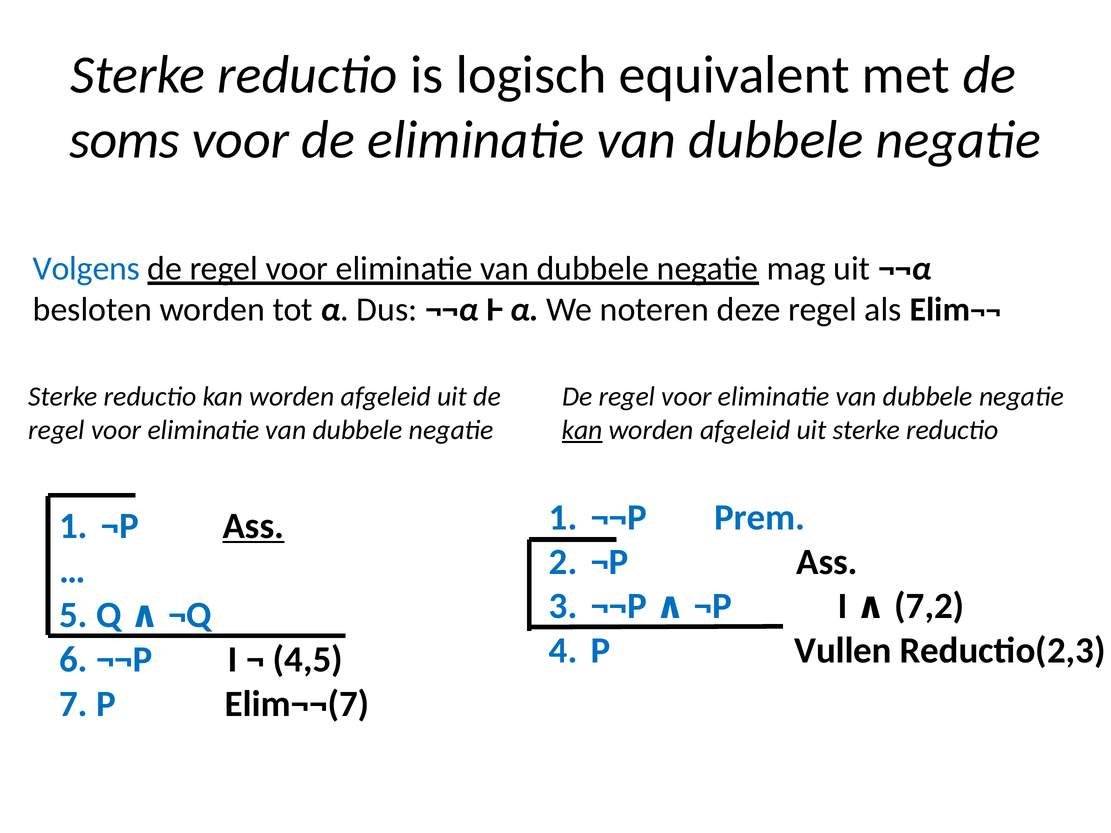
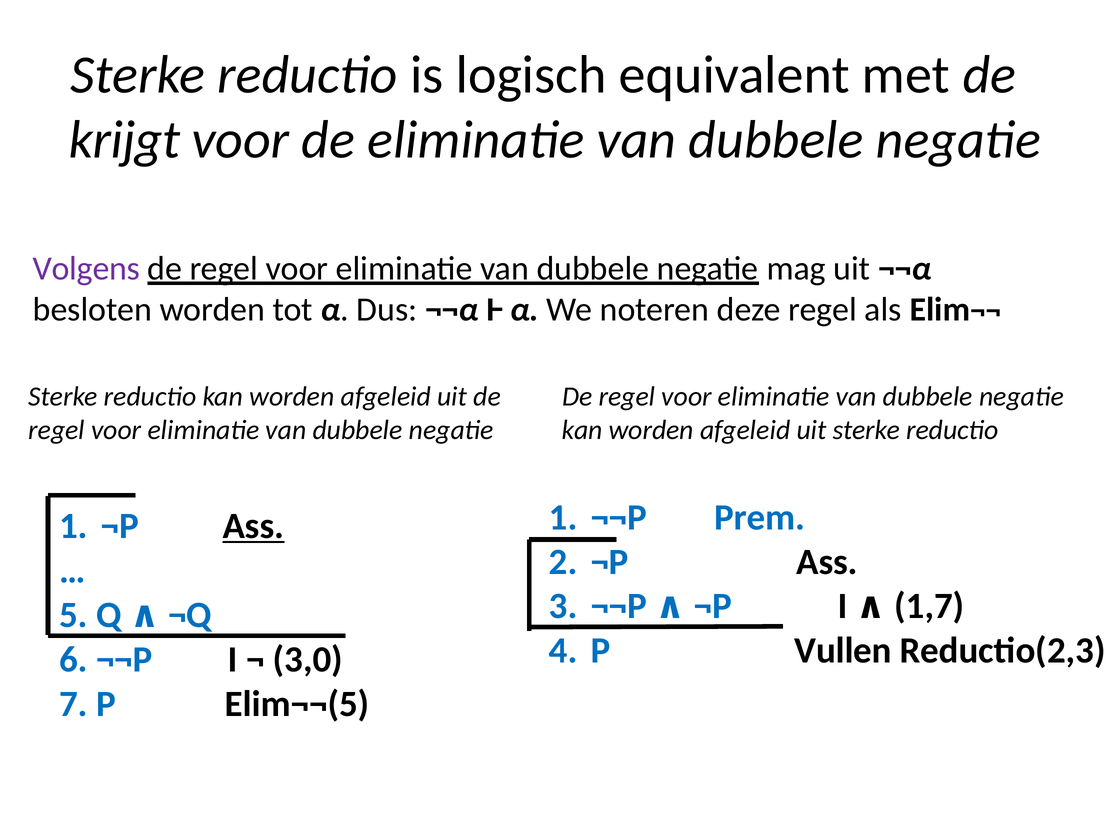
soms: soms -> krijgt (125, 140)
Volgens colour: blue -> purple (86, 269)
kan underline: present -> none (582, 430)
7,2: 7,2 -> 1,7 (929, 606)
4,5: 4,5 -> 3,0 (308, 660)
Elim¬¬(7: Elim¬¬(7 -> Elim¬¬(5 (297, 704)
